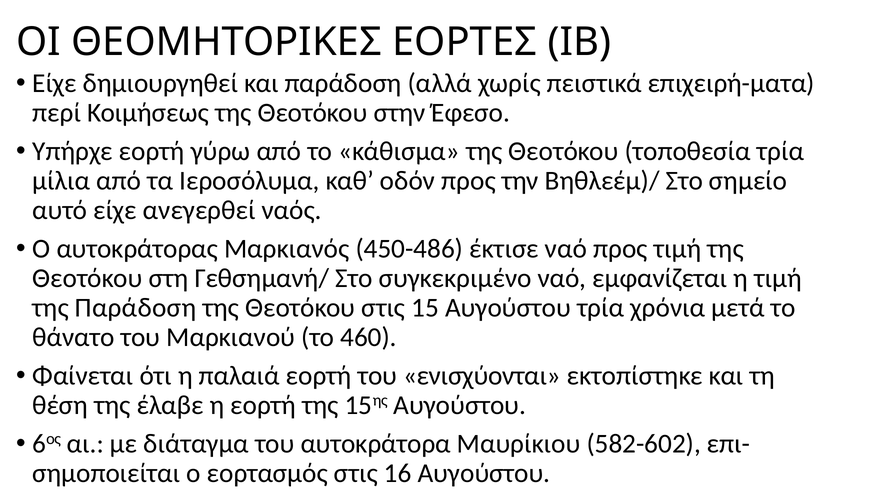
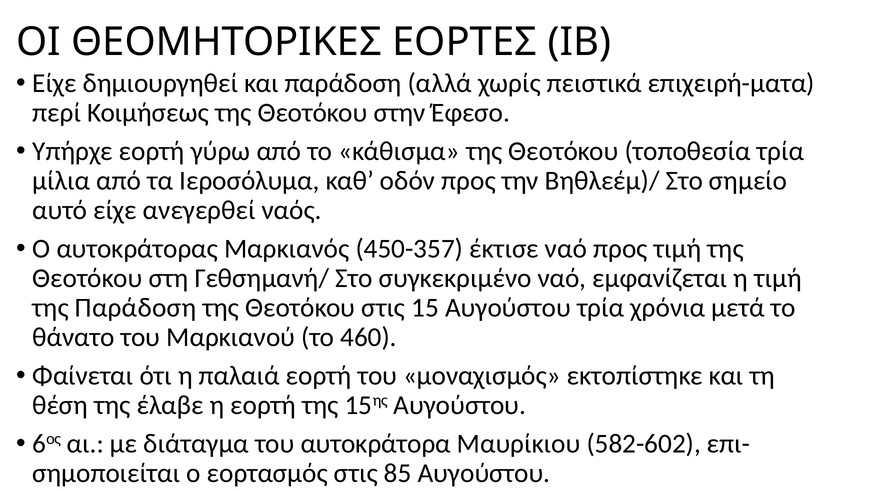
450-486: 450-486 -> 450-357 (409, 249)
ενισχύονται: ενισχύονται -> μοναχισμός (482, 375)
16: 16 -> 85 (398, 473)
